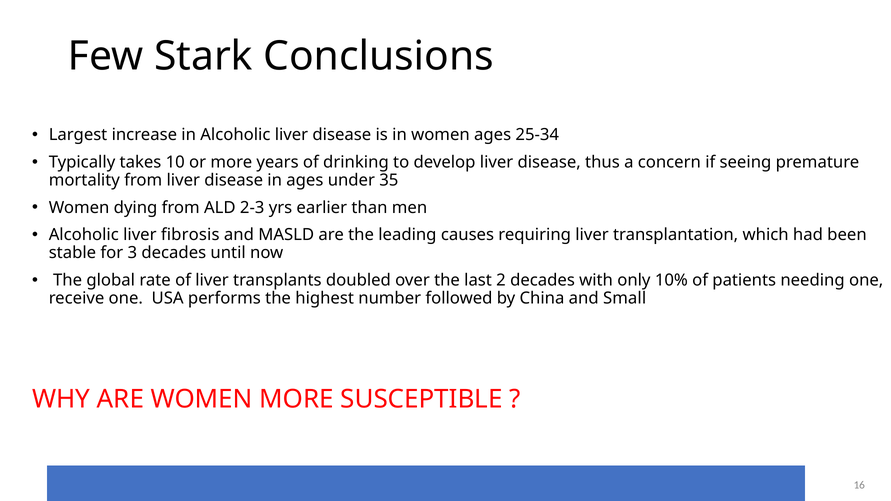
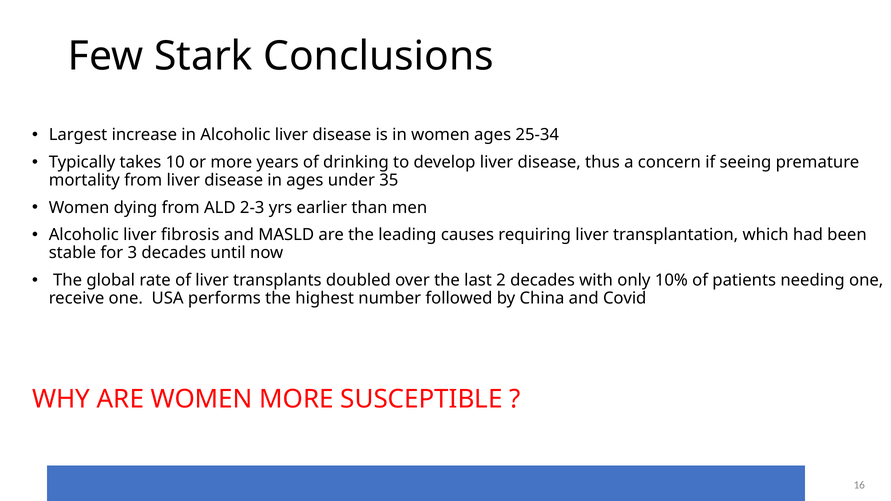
Small: Small -> Covid (625, 298)
